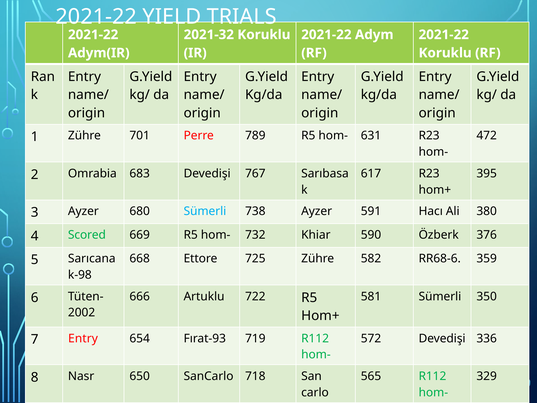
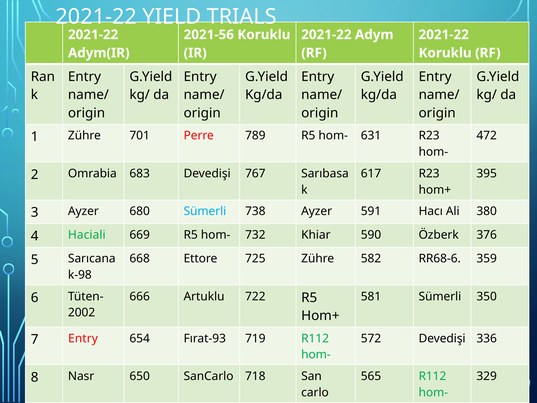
2021-32: 2021-32 -> 2021-56 (209, 35)
4 Scored: Scored -> Haciali (87, 235)
